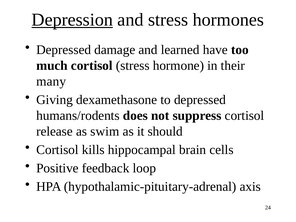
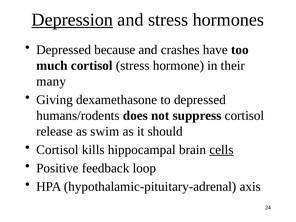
damage: damage -> because (115, 50)
learned: learned -> crashes (180, 50)
cells underline: none -> present (221, 150)
